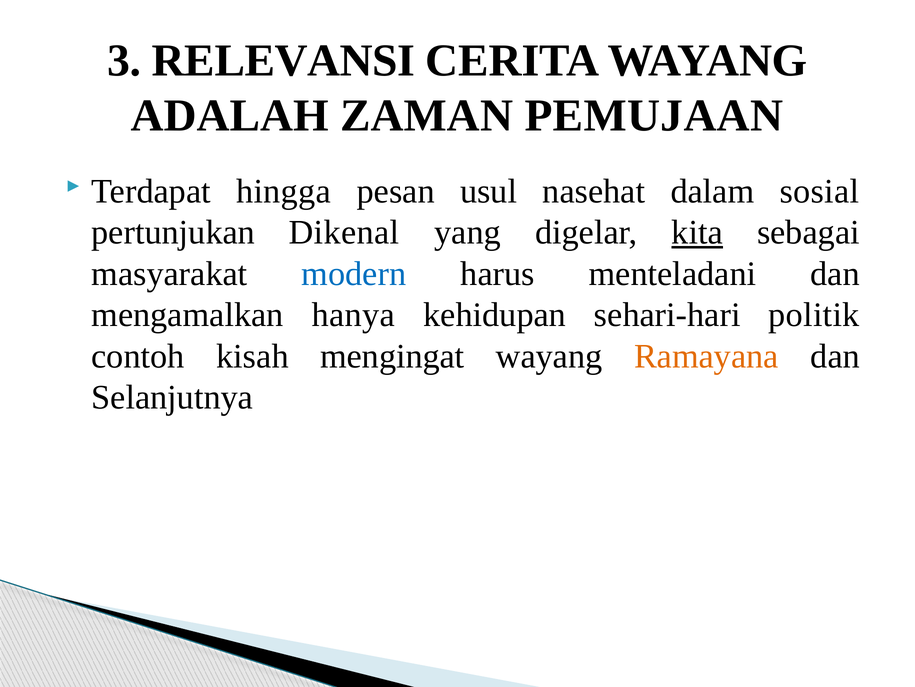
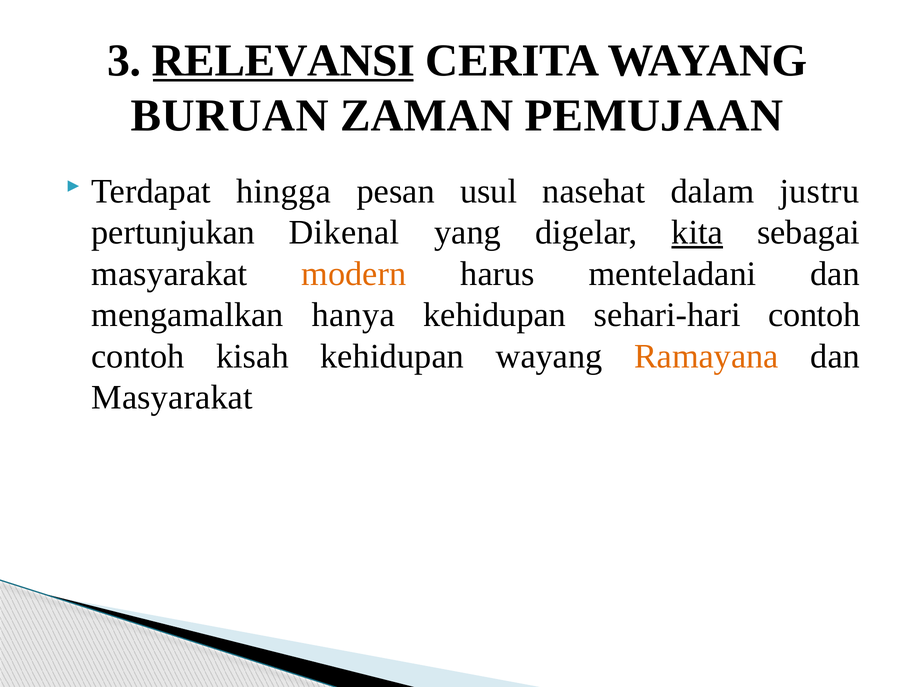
RELEVANSI underline: none -> present (283, 60)
ADALAH: ADALAH -> BURUAN (230, 115)
sosial: sosial -> justru (819, 191)
modern colour: blue -> orange (354, 273)
sehari-hari politik: politik -> contoh (814, 315)
kisah mengingat: mengingat -> kehidupan (392, 356)
Selanjutnya: Selanjutnya -> Masyarakat (172, 397)
